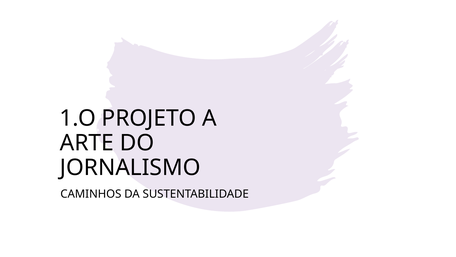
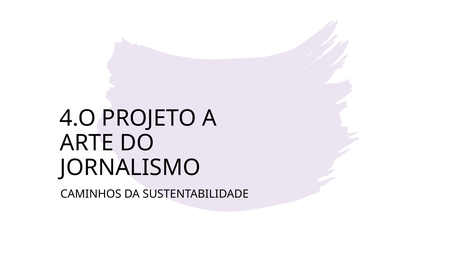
1.O: 1.O -> 4.O (78, 118)
